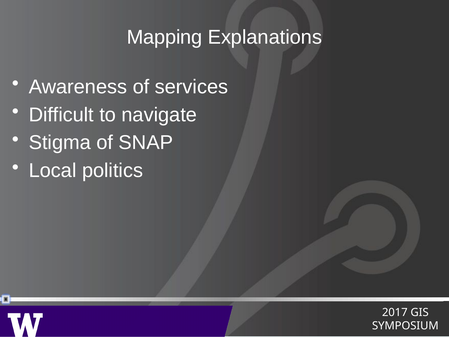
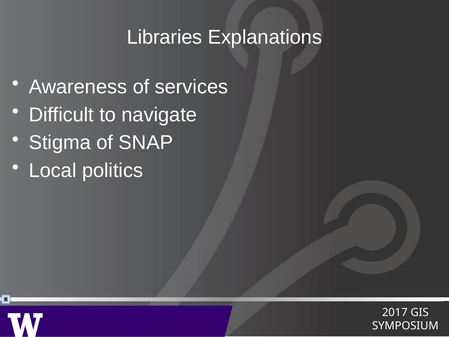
Mapping: Mapping -> Libraries (165, 37)
